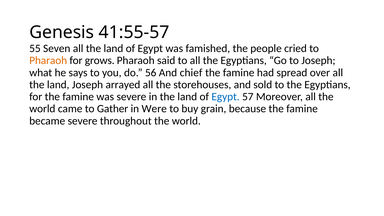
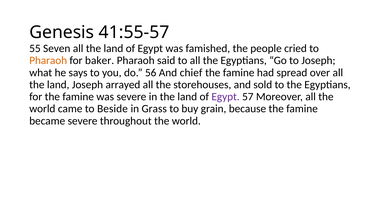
grows: grows -> baker (100, 60)
Egypt colour: blue -> purple (226, 97)
Gather: Gather -> Beside (112, 109)
Were: Were -> Grass (154, 109)
